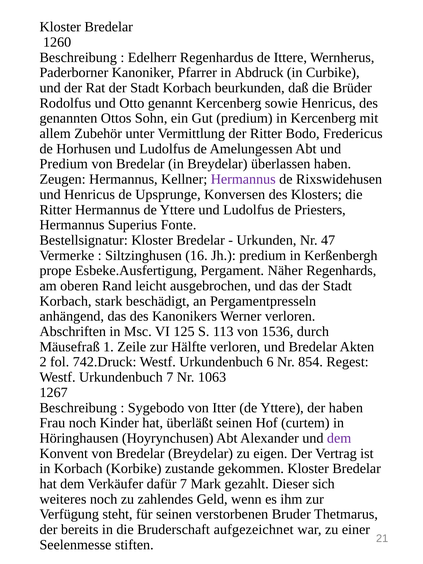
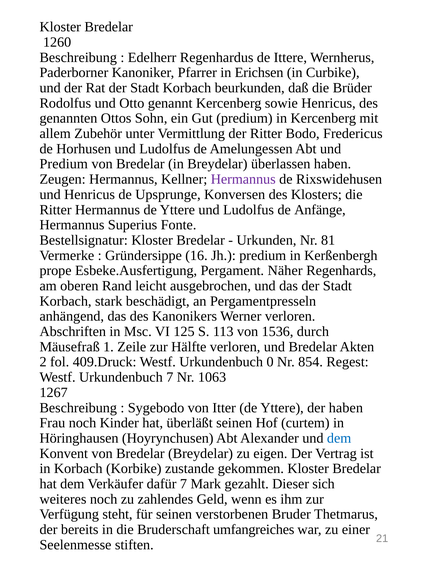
Abdruck: Abdruck -> Erichsen (259, 73)
Priesters: Priesters -> Anfänge (320, 210)
47: 47 -> 81 (328, 240)
Siltzinghusen: Siltzinghusen -> Gründersippe (143, 255)
742.Druck: 742.Druck -> 409.Druck (105, 362)
6: 6 -> 0 (270, 362)
dem colour: purple -> blue (339, 438)
aufgezeichnet: aufgezeichnet -> umfangreiches (254, 530)
